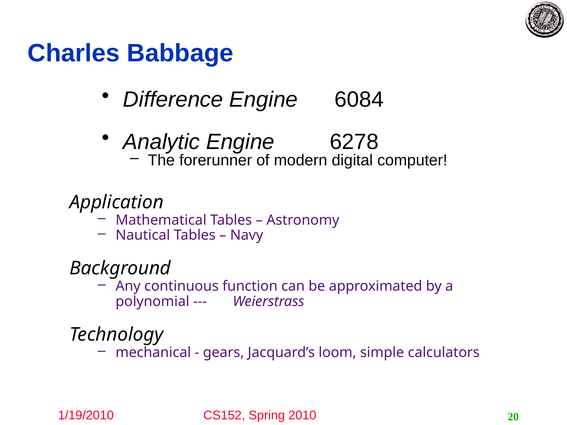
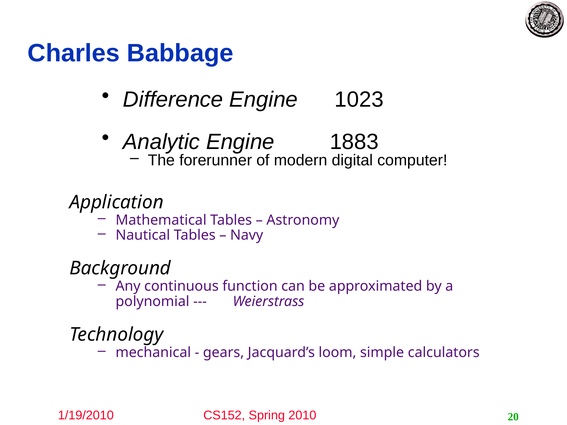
6084: 6084 -> 1023 (359, 100)
6278: 6278 -> 1883 (354, 142)
